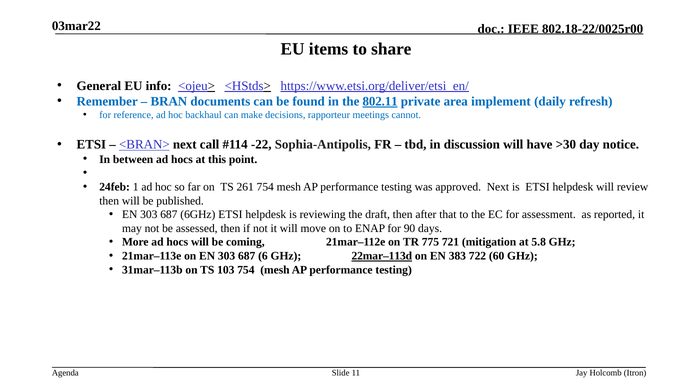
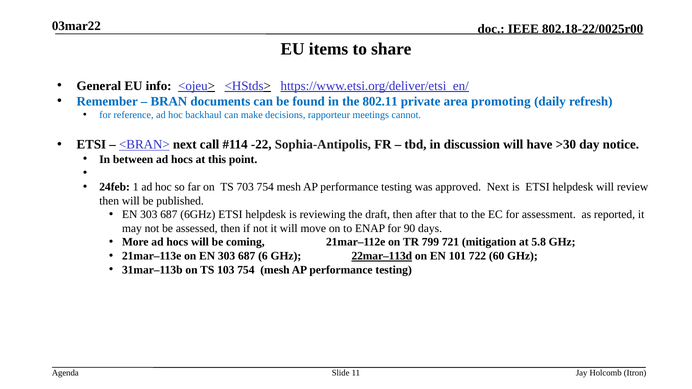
802.11 underline: present -> none (380, 101)
implement: implement -> promoting (501, 101)
261: 261 -> 703 (245, 187)
775: 775 -> 799 (430, 242)
383: 383 -> 101 (457, 256)
